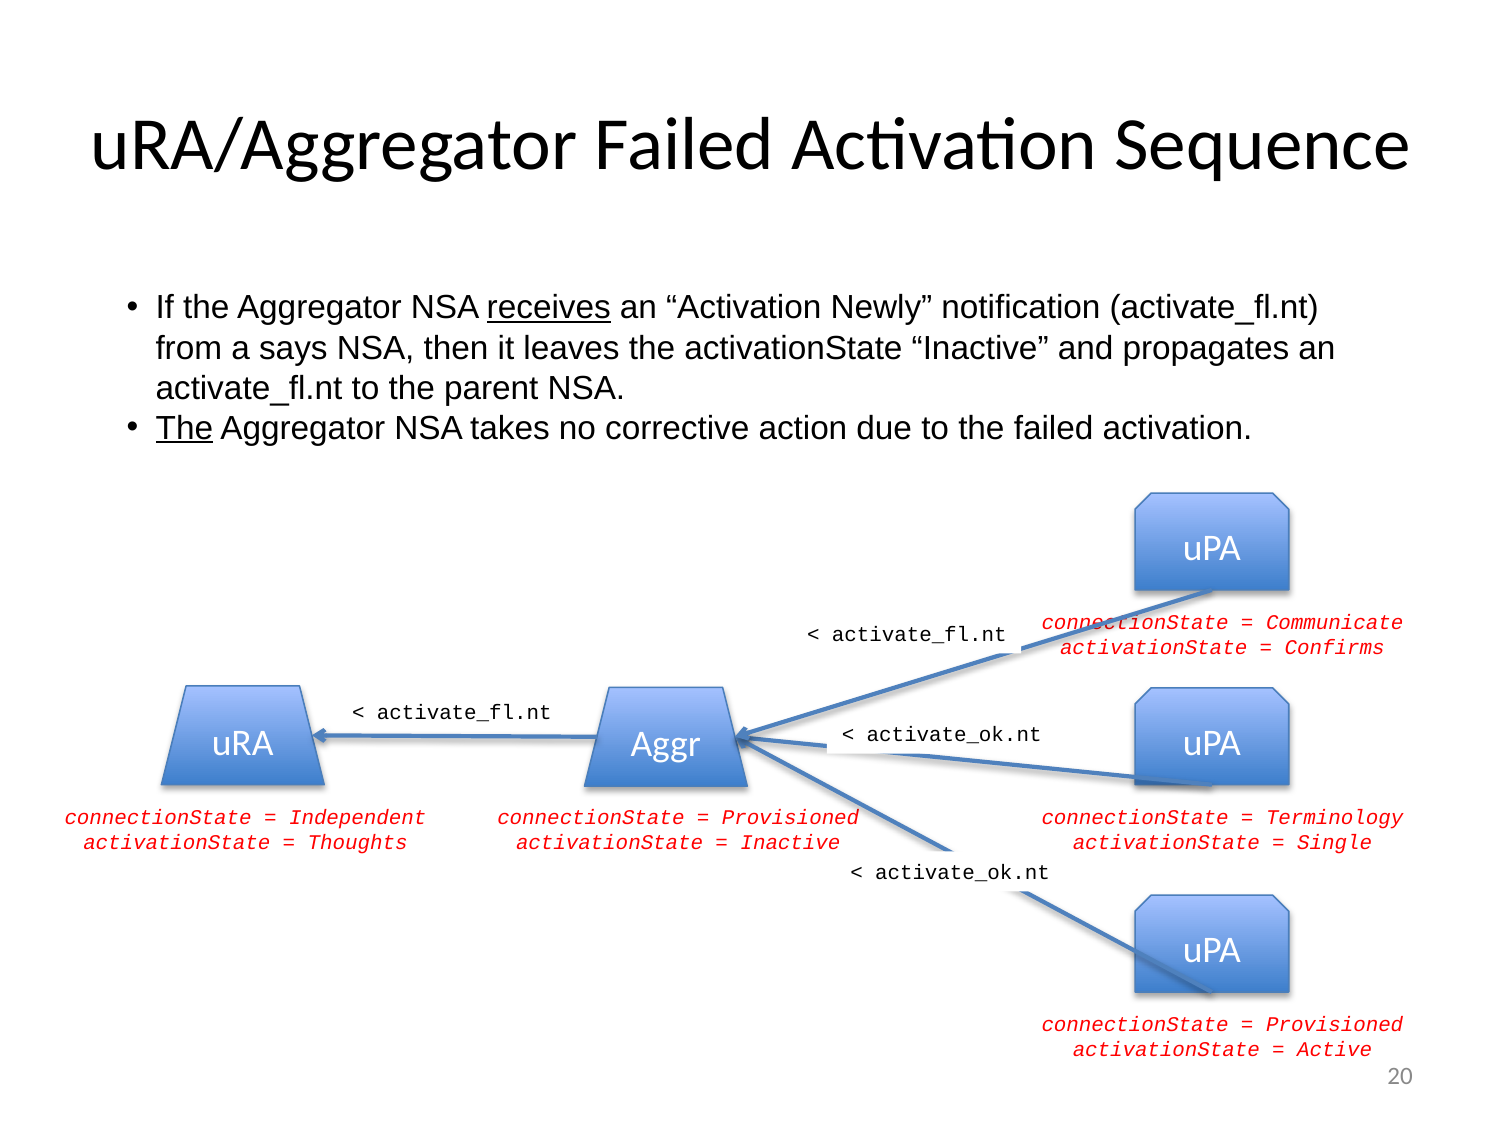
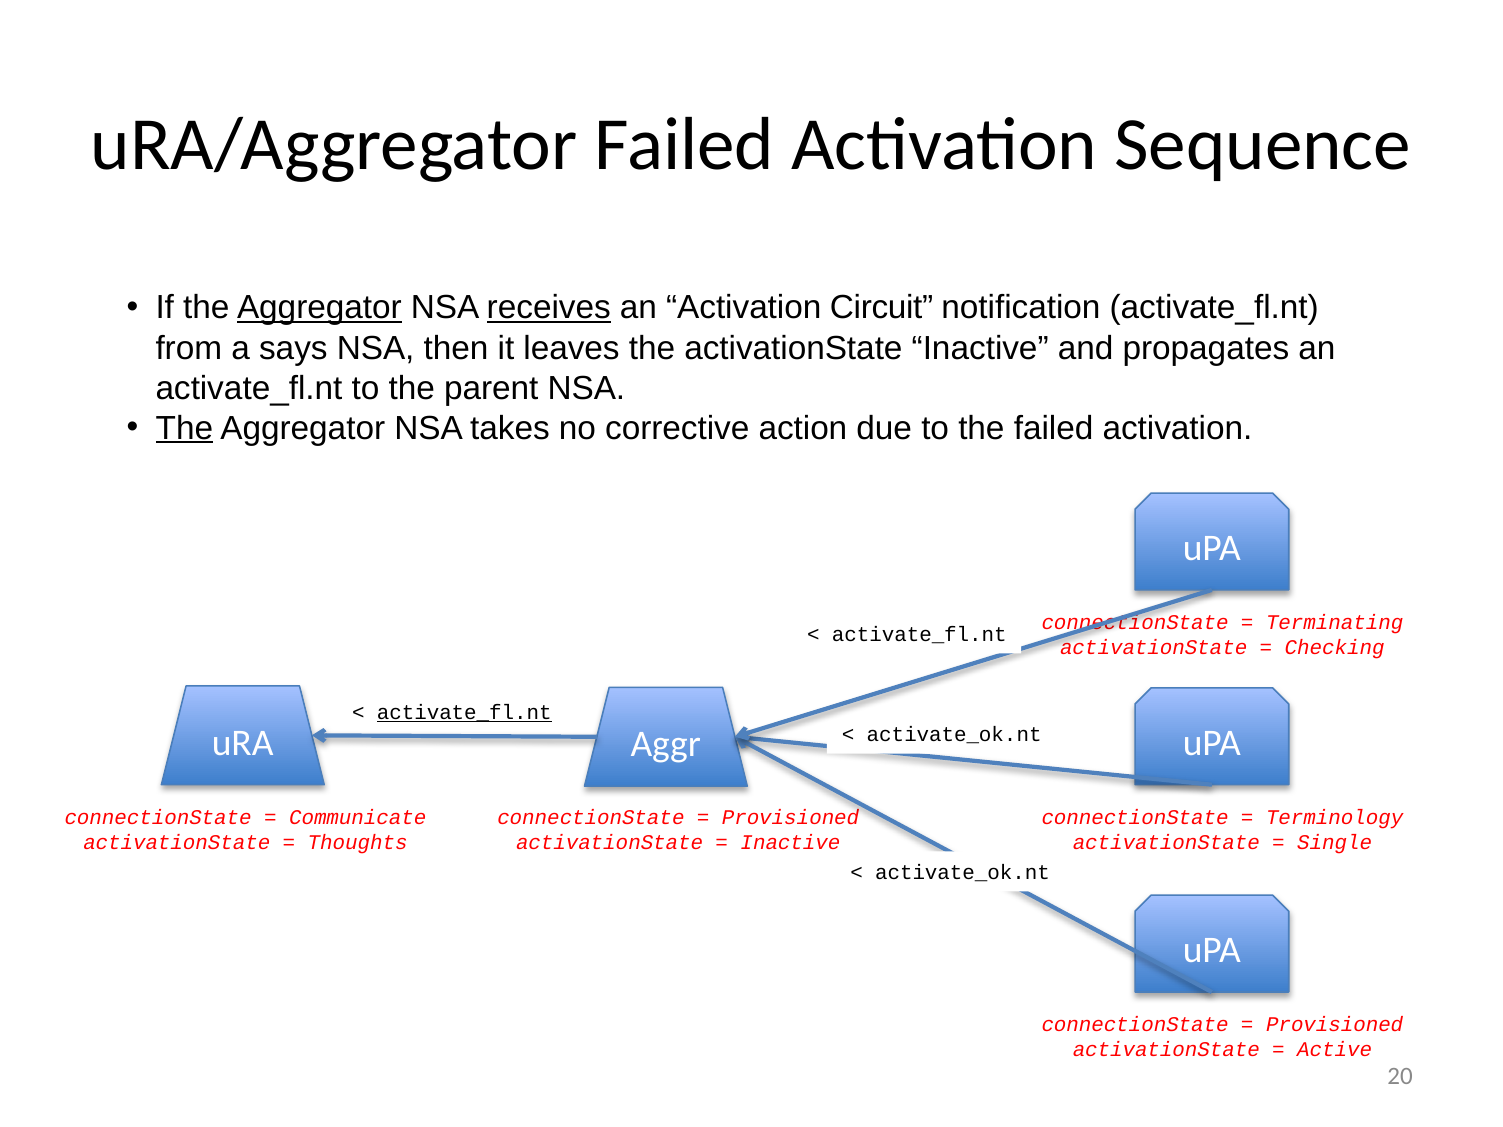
Aggregator underline: none -> present (319, 308)
Newly: Newly -> Circuit (882, 308)
Communicate: Communicate -> Terminating (1335, 623)
Confirms: Confirms -> Checking (1335, 648)
activate_fl.nt underline: none -> present (464, 713)
Independent: Independent -> Communicate (358, 817)
